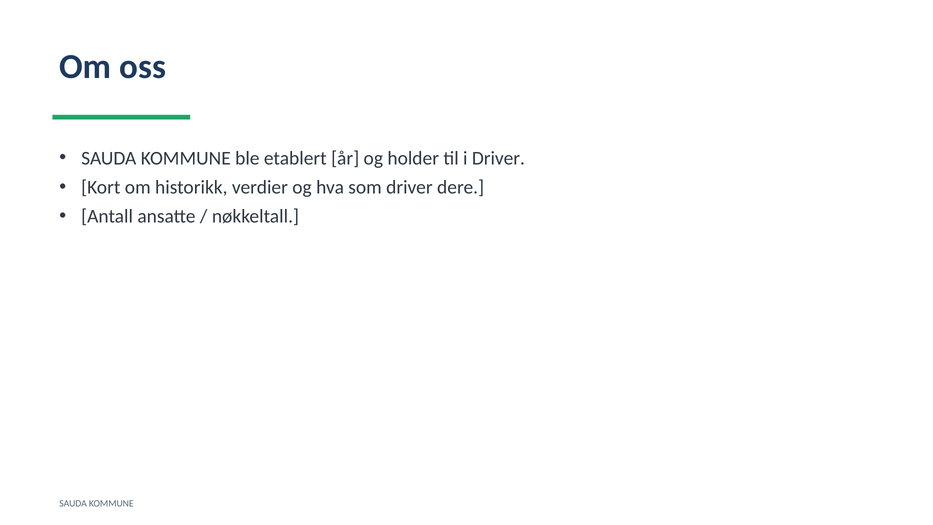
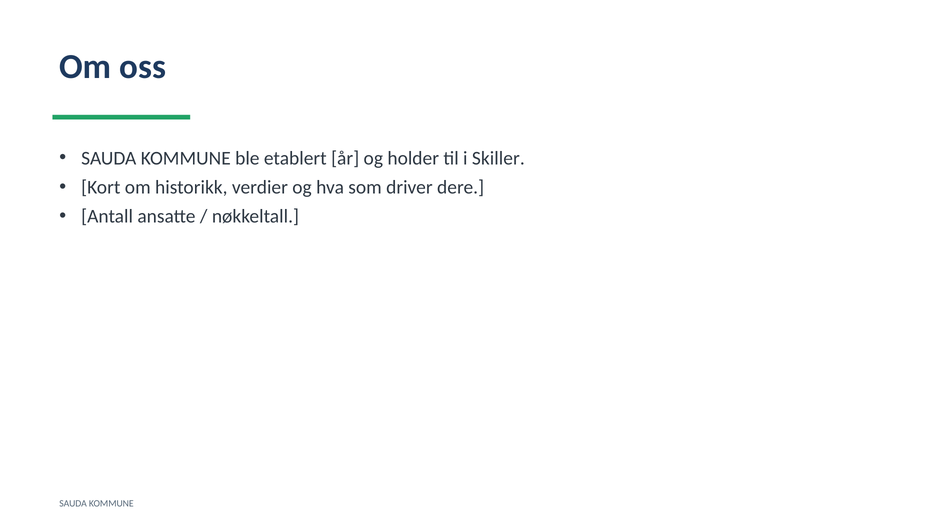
i Driver: Driver -> Skiller (498, 158)
